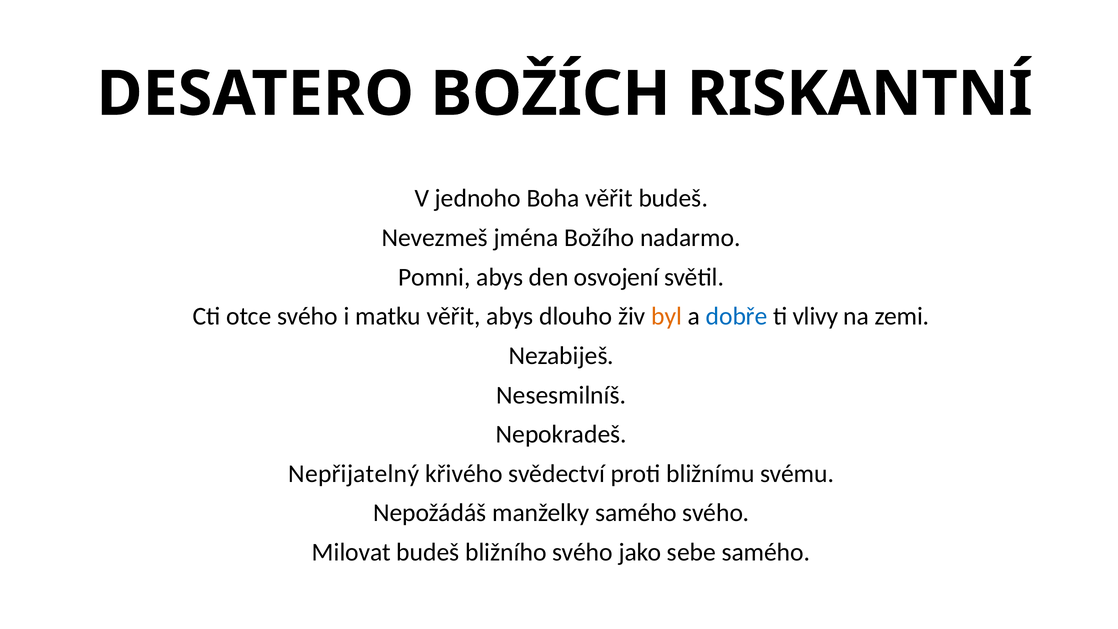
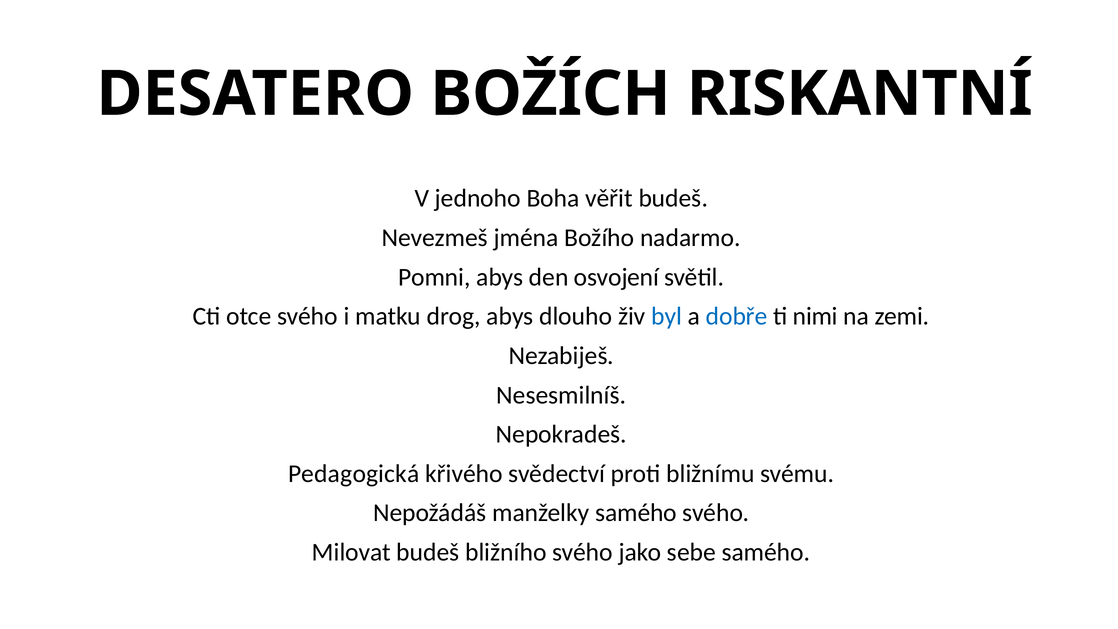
matku věřit: věřit -> drog (454, 316)
byl colour: orange -> blue (667, 316)
vlivy: vlivy -> nimi (815, 316)
Nepřijatelný: Nepřijatelný -> Pedagogická (354, 474)
